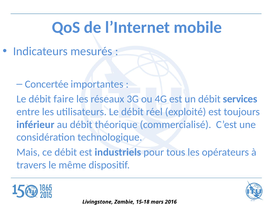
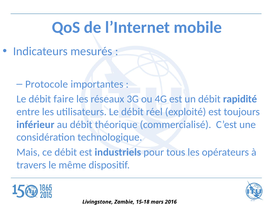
Concertée: Concertée -> Protocole (47, 84)
services: services -> rapidité (240, 99)
